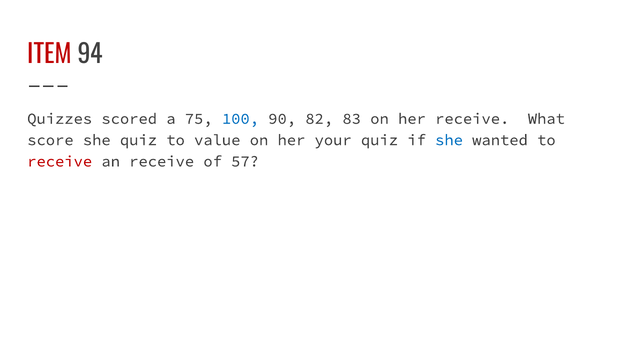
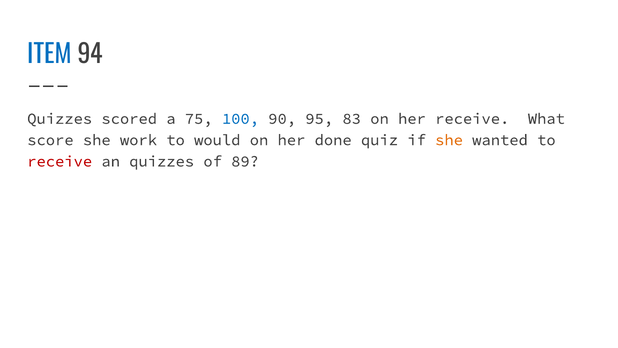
ITEM colour: red -> blue (49, 55)
82: 82 -> 95 (319, 119)
she quiz: quiz -> work (138, 140)
value: value -> would (217, 140)
your: your -> done (333, 140)
she colour: blue -> orange (449, 140)
an receive: receive -> quizzes (162, 161)
57: 57 -> 89 (245, 161)
